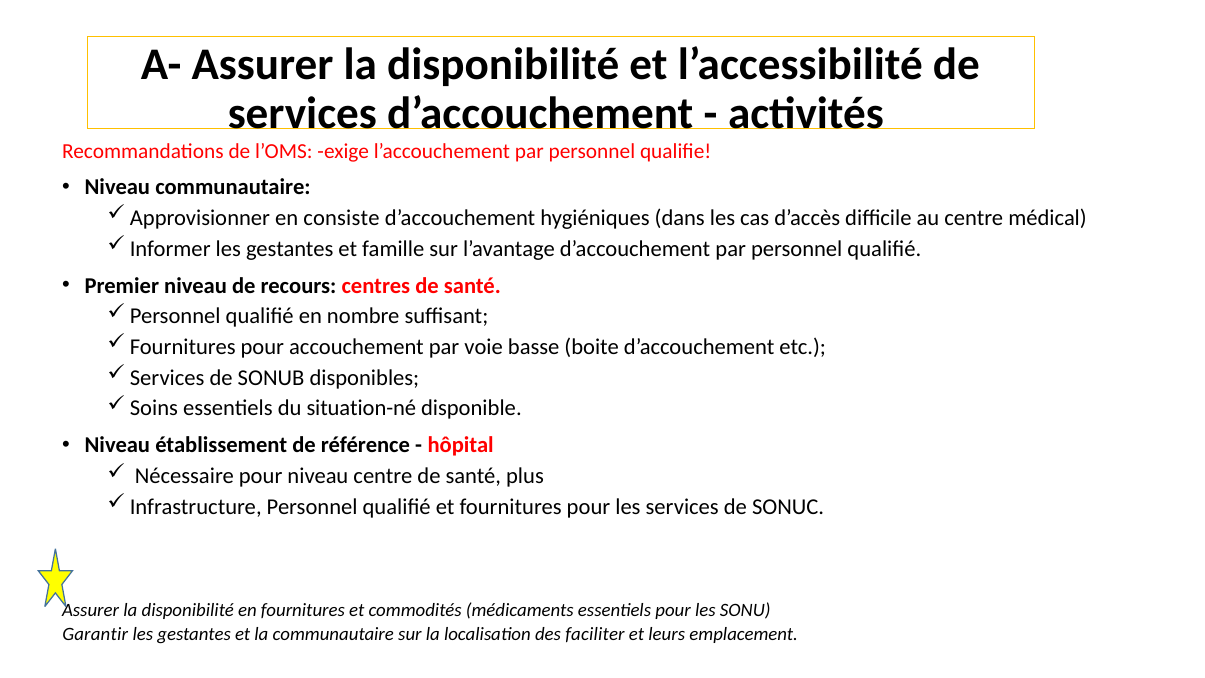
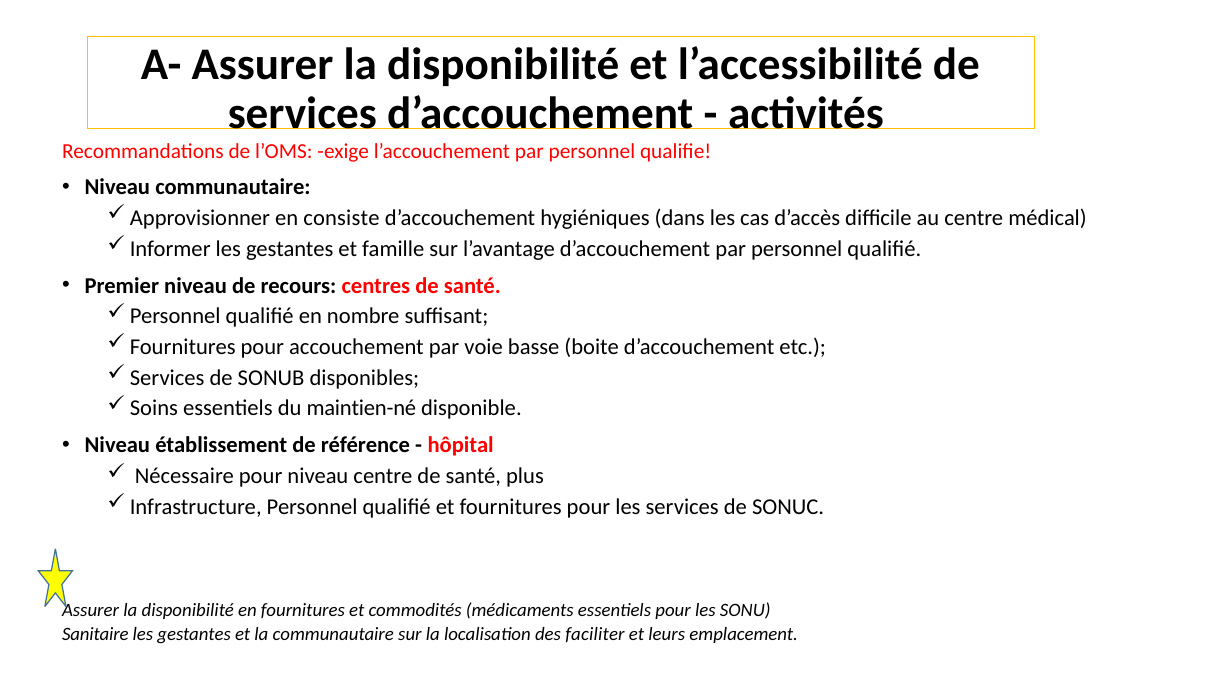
situation-né: situation-né -> maintien-né (361, 408)
Garantir: Garantir -> Sanitaire (95, 635)
